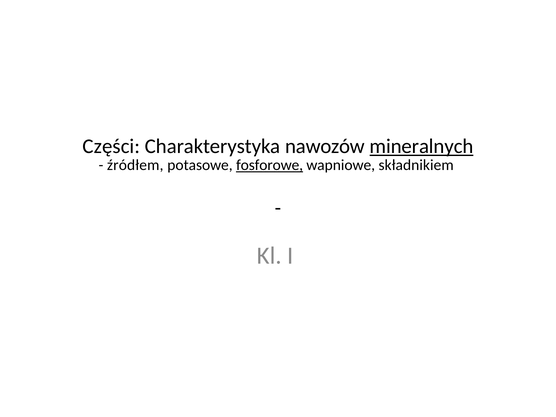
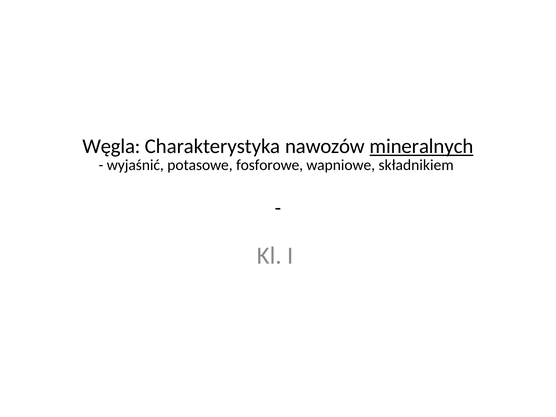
Części: Części -> Węgla (111, 146)
źródłem: źródłem -> wyjaśnić (135, 165)
fosforowe underline: present -> none (270, 165)
